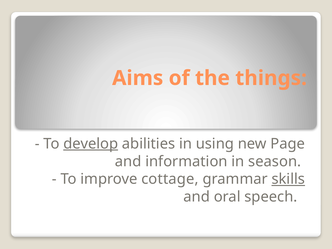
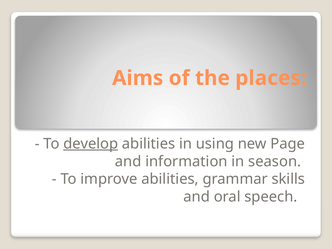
things: things -> places (271, 78)
improve cottage: cottage -> abilities (170, 179)
skills underline: present -> none (288, 179)
